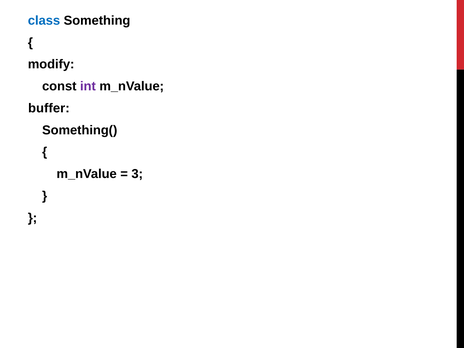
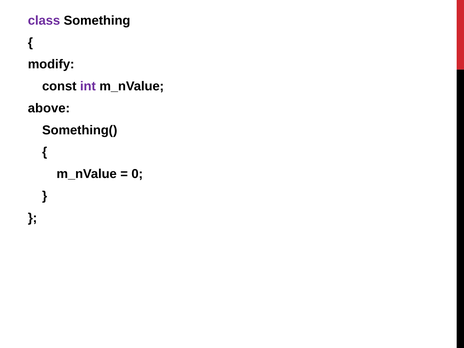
class colour: blue -> purple (44, 21)
buffer: buffer -> above (49, 108)
3: 3 -> 0 (137, 174)
